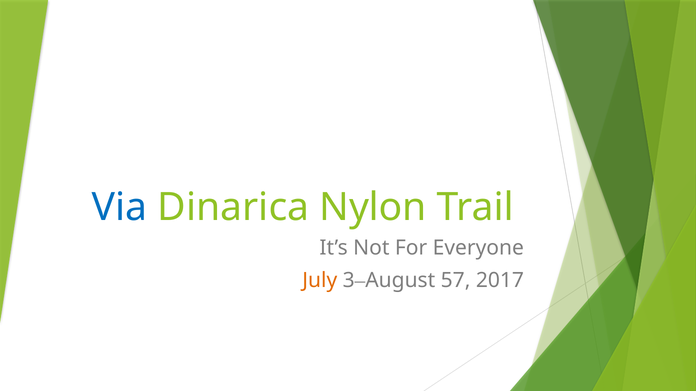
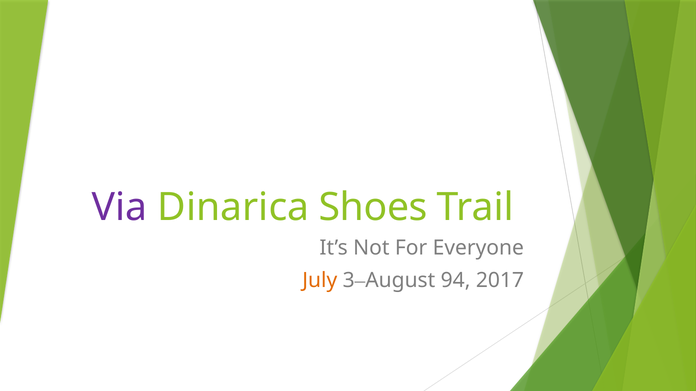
Via colour: blue -> purple (120, 208)
Nylon: Nylon -> Shoes (373, 208)
57: 57 -> 94 (456, 280)
